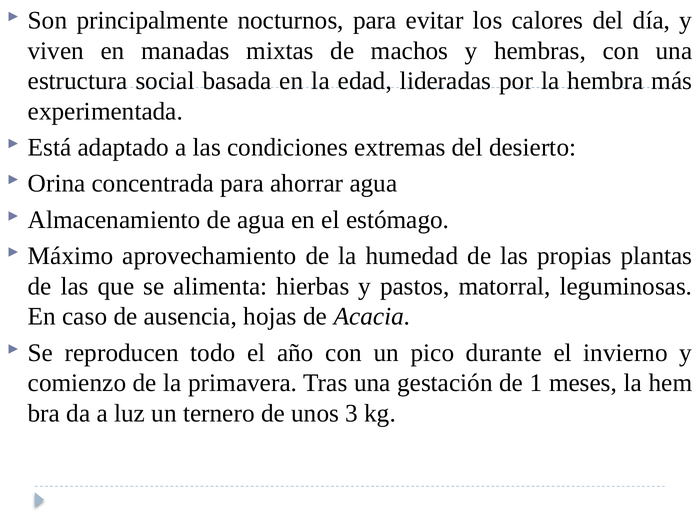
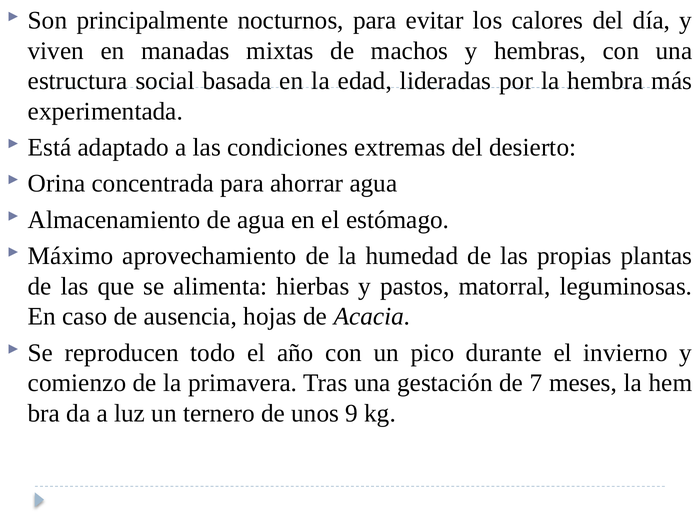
1: 1 -> 7 (536, 383)
3: 3 -> 9 (352, 413)
